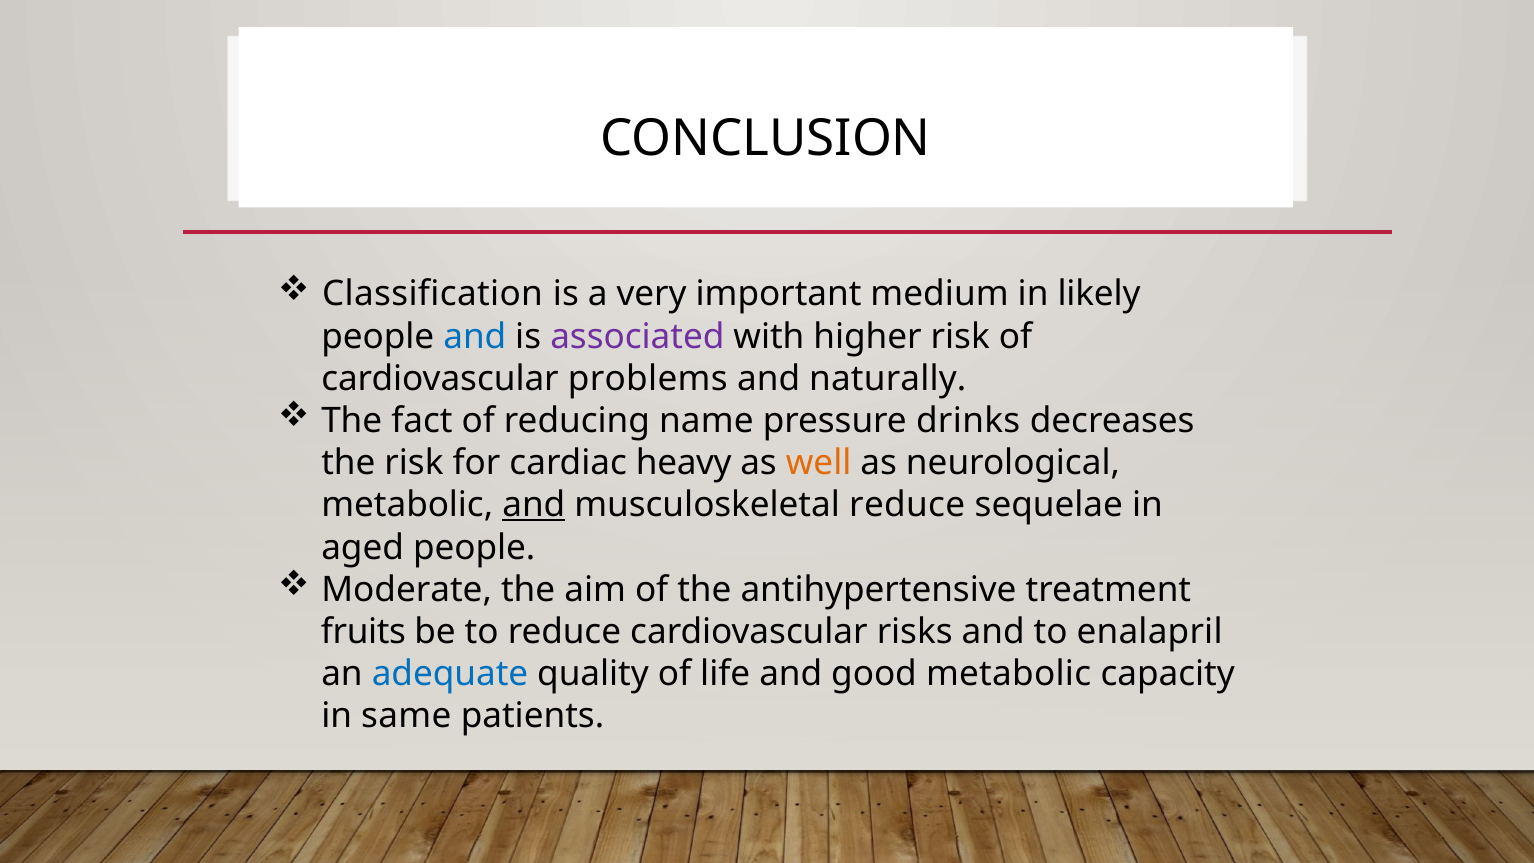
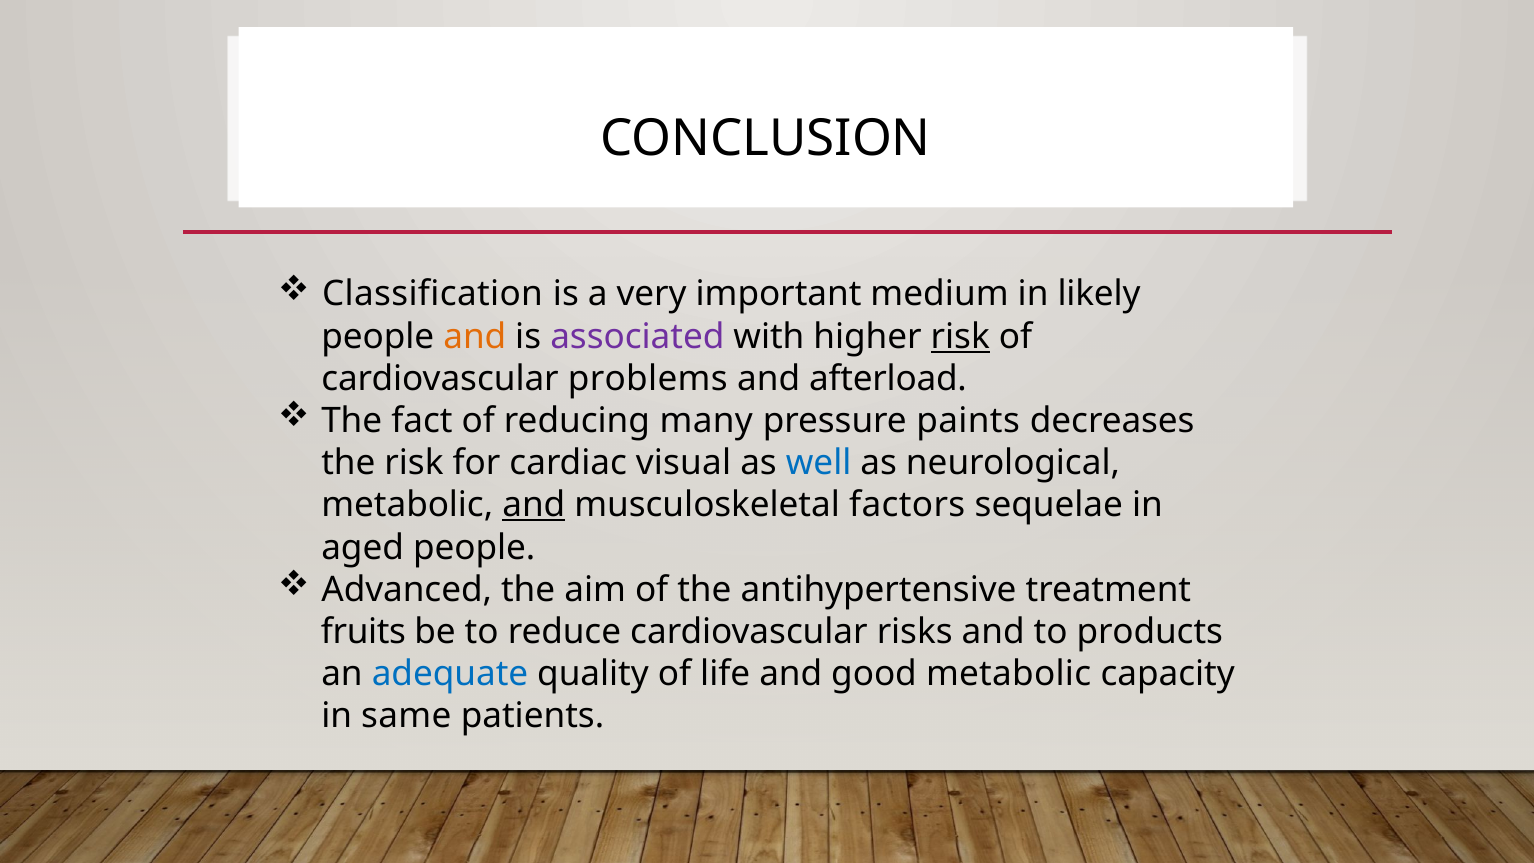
and colour: blue -> orange (475, 336)
risk underline: none -> present (960, 336)
naturally: naturally -> afterload (888, 379)
name: name -> many (706, 421)
drinks: drinks -> paints (968, 421)
heavy: heavy -> visual (684, 463)
well colour: orange -> blue (819, 463)
musculoskeletal reduce: reduce -> factors (907, 505)
Moderate: Moderate -> Advanced (407, 590)
enalapril: enalapril -> products (1150, 632)
